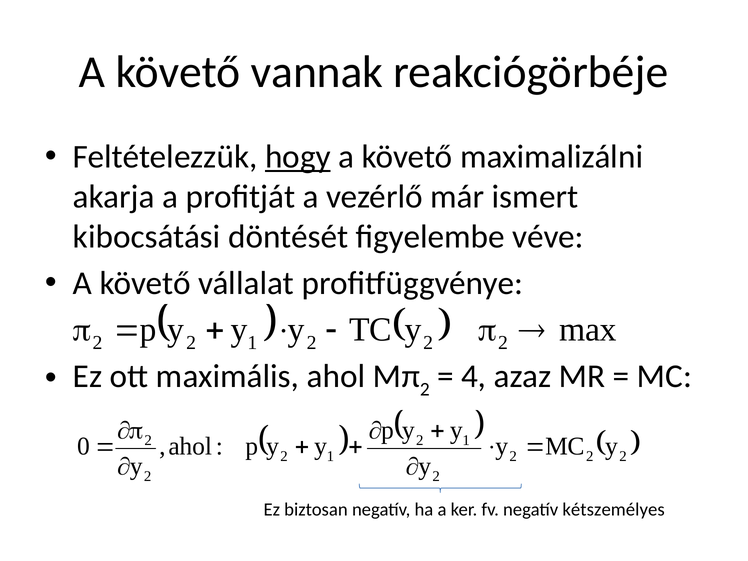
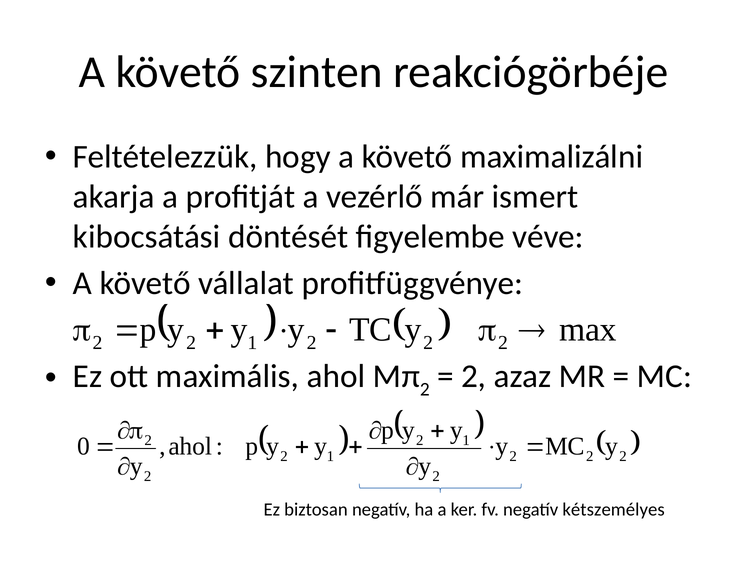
vannak: vannak -> szinten (317, 72)
hogy underline: present -> none (298, 157)
4: 4 -> 2 (474, 376)
